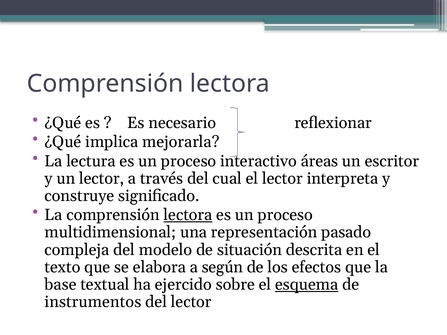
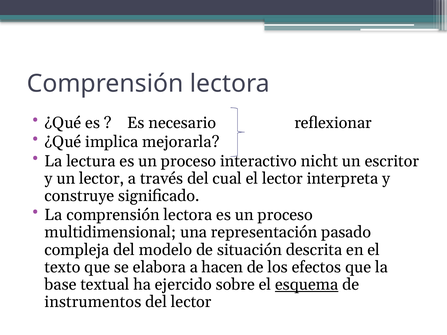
áreas: áreas -> nicht (319, 161)
lectora underline: present -> none (188, 215)
según: según -> hacen (222, 267)
